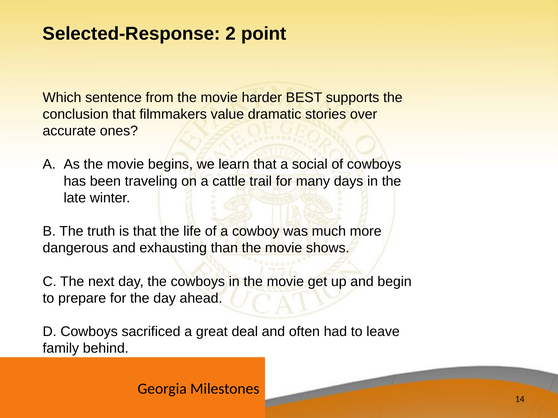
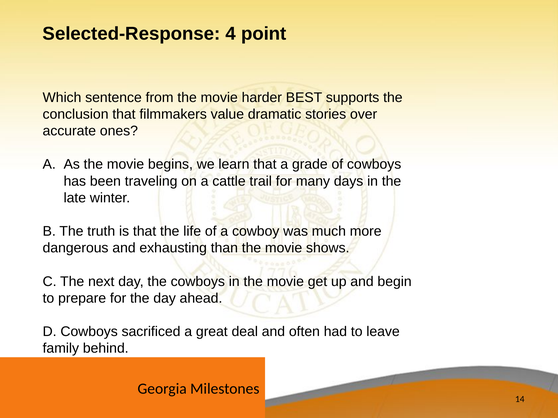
2: 2 -> 4 (231, 34)
social: social -> grade (310, 165)
